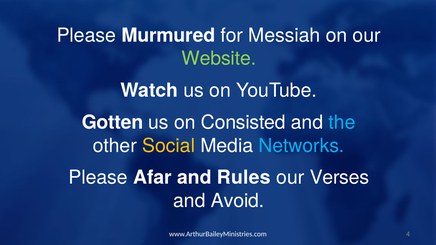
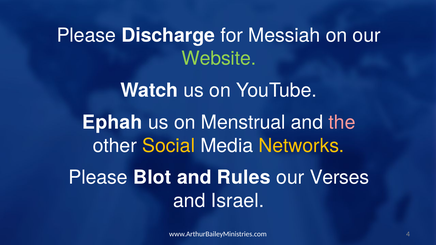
Murmured: Murmured -> Discharge (168, 35)
Gotten: Gotten -> Ephah (112, 123)
Consisted: Consisted -> Menstrual (243, 123)
the colour: light blue -> pink (342, 123)
Networks colour: light blue -> yellow (301, 146)
Afar: Afar -> Blot (152, 178)
Avoid: Avoid -> Israel (238, 201)
